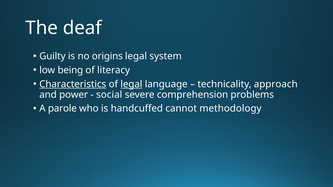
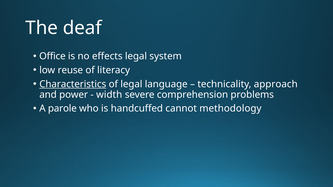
Guilty: Guilty -> Office (52, 56)
origins: origins -> effects (107, 56)
being: being -> reuse (70, 70)
legal underline: present -> none (131, 84)
social: social -> width (109, 95)
